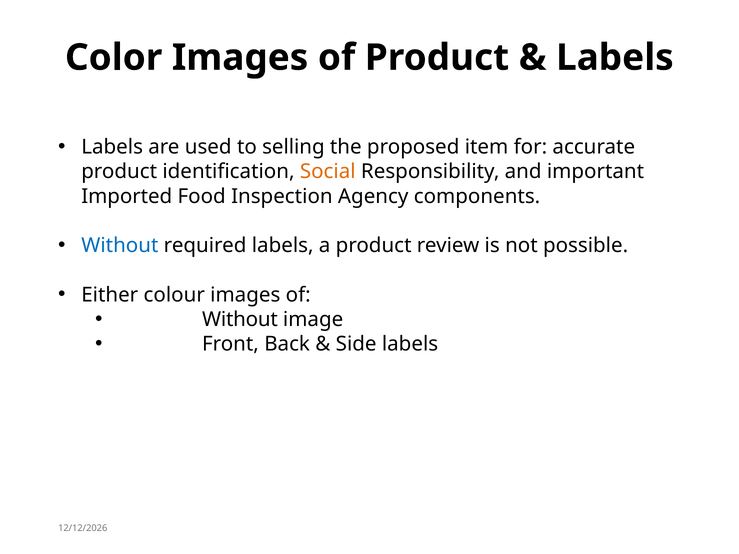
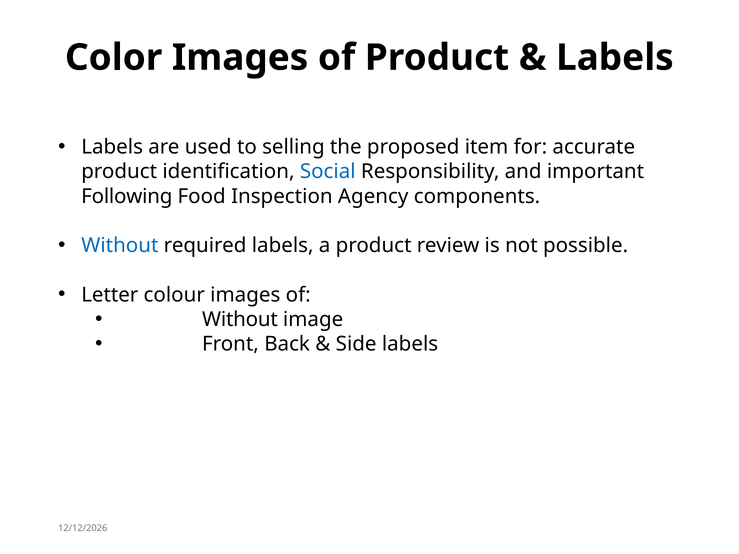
Social colour: orange -> blue (328, 172)
Imported: Imported -> Following (127, 196)
Either: Either -> Letter (110, 295)
